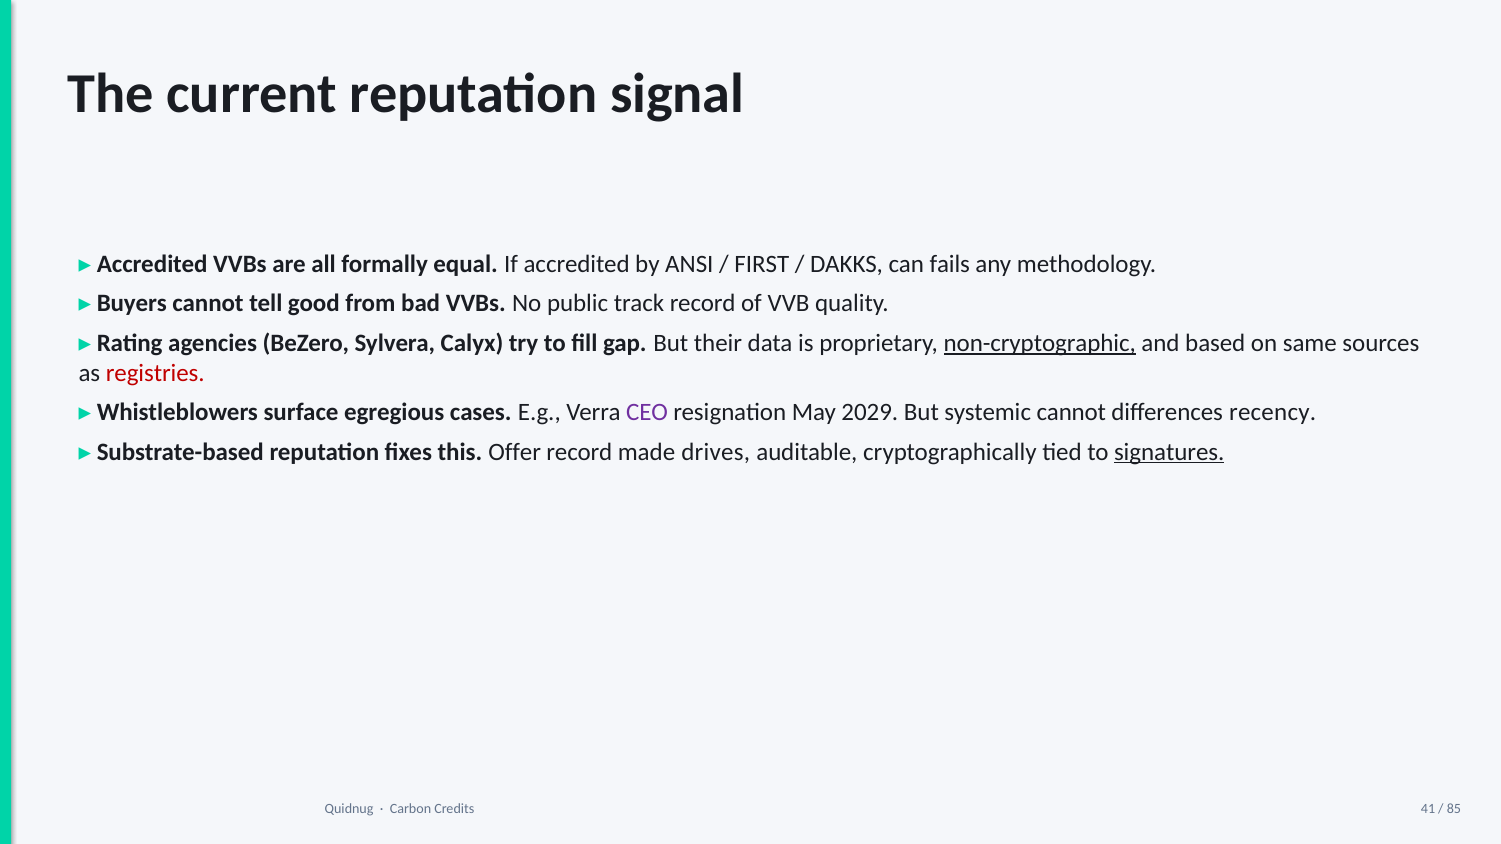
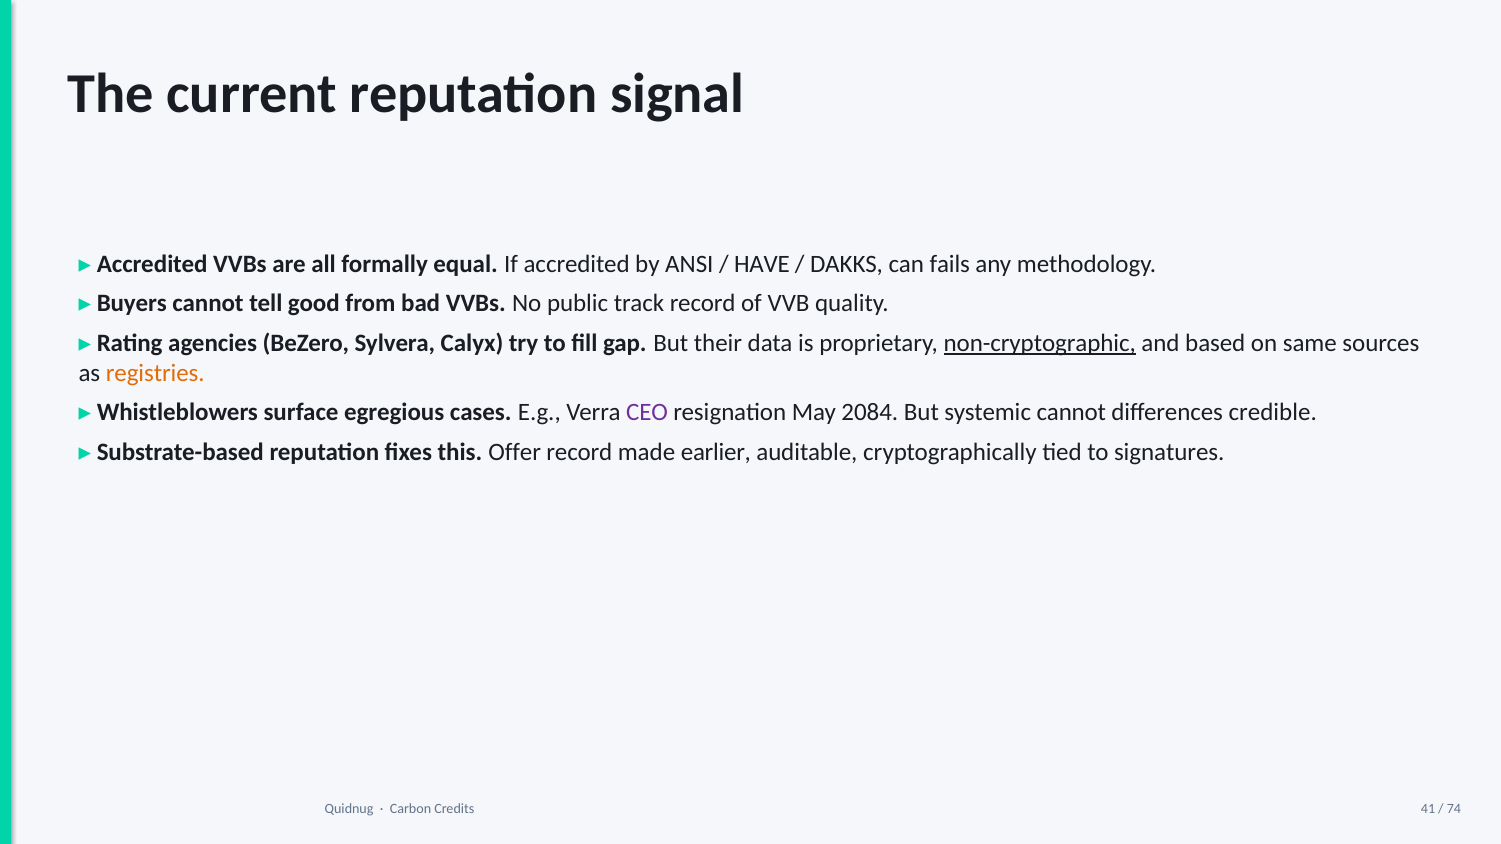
FIRST: FIRST -> HAVE (762, 264)
registries colour: red -> orange (155, 373)
2029: 2029 -> 2084 (870, 413)
recency: recency -> credible (1273, 413)
drives: drives -> earlier (716, 452)
signatures underline: present -> none (1169, 452)
85: 85 -> 74 (1454, 809)
